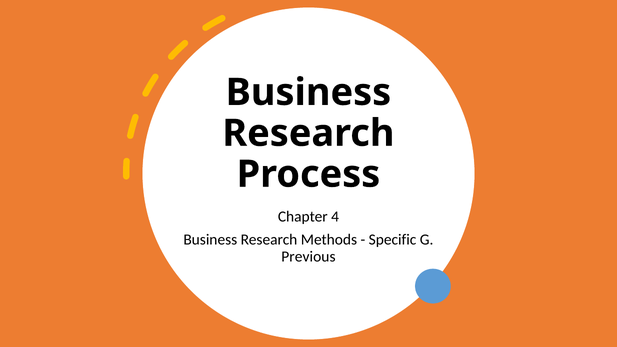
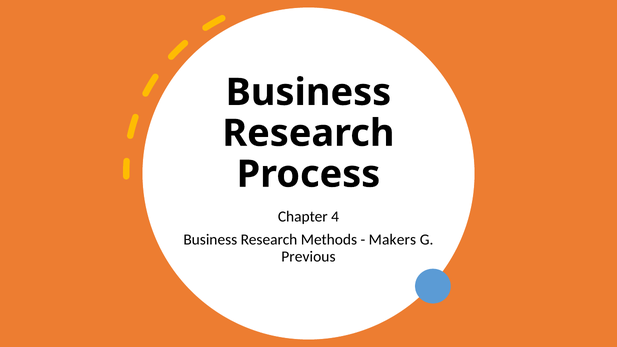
Specific: Specific -> Makers (392, 240)
